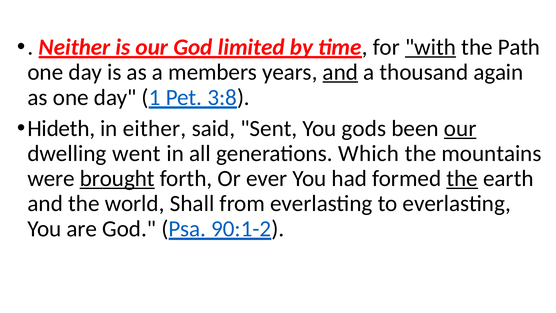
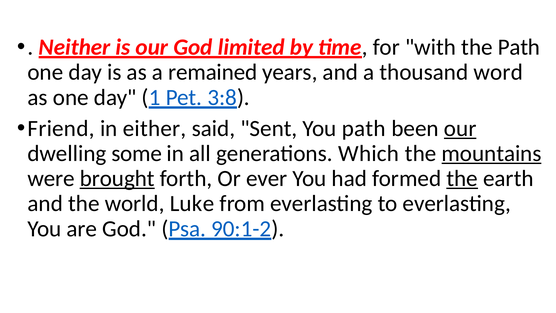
with underline: present -> none (431, 47)
members: members -> remained (213, 72)
and underline: present -> none (340, 72)
again: again -> word (498, 72)
Hideth: Hideth -> Friend (61, 128)
You gods: gods -> path (364, 128)
went: went -> some (137, 153)
mountains underline: none -> present (492, 153)
Shall: Shall -> Luke (192, 203)
